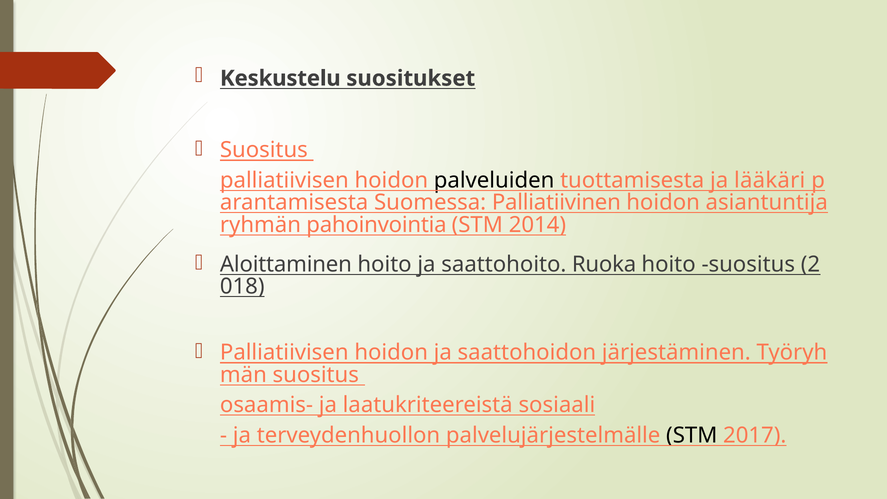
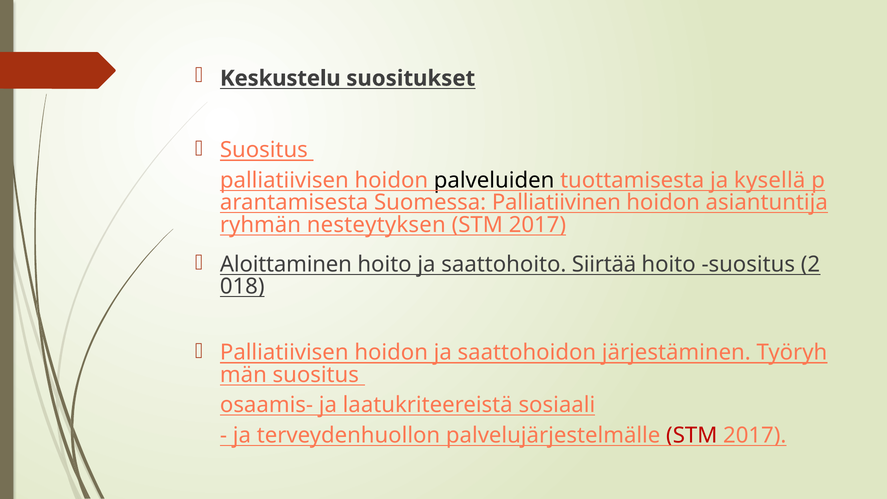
lääkäri: lääkäri -> kysellä (770, 180)
pahoinvointia: pahoinvointia -> nesteytyksen (376, 225)
2014: 2014 -> 2017 (537, 225)
Ruoka: Ruoka -> Siirtää (604, 264)
STM colour: black -> red (692, 435)
